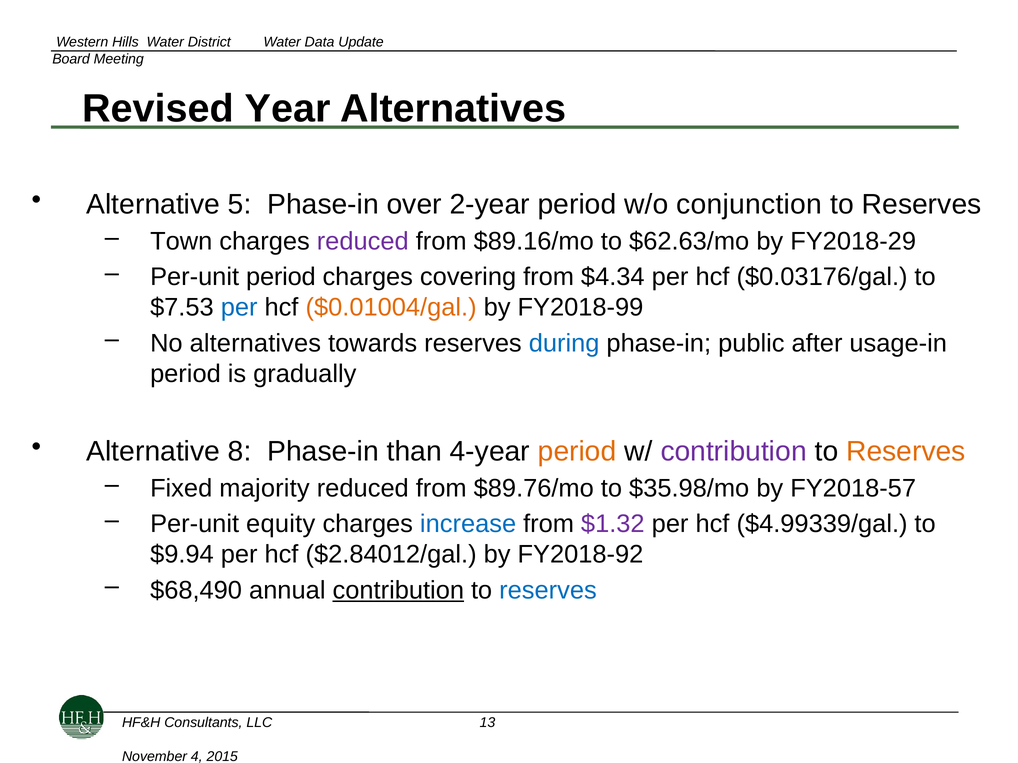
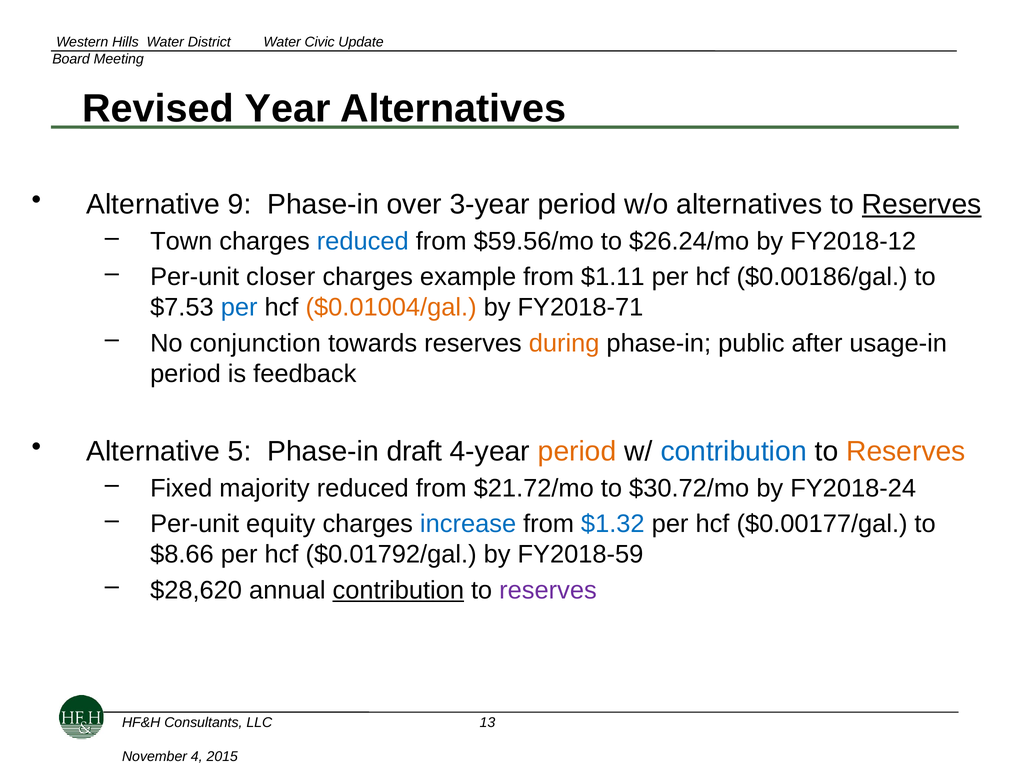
Data: Data -> Civic (320, 42)
5: 5 -> 9 (240, 204)
2-year: 2-year -> 3-year (490, 204)
w/o conjunction: conjunction -> alternatives (749, 204)
Reserves underline: none -> present (922, 204)
reduced colour: purple -> blue (363, 242)
$89.16/mo: $89.16/mo -> $59.56/mo (534, 242)
$62.63/mo: $62.63/mo -> $26.24/mo (689, 242)
FY2018-29: FY2018-29 -> FY2018-12 (853, 242)
Per-unit period: period -> closer (281, 277)
covering: covering -> example (468, 277)
$4.34: $4.34 -> $1.11 (613, 277)
$0.03176/gal: $0.03176/gal -> $0.00186/gal (822, 277)
FY2018-99: FY2018-99 -> FY2018-71 (580, 308)
No alternatives: alternatives -> conjunction (255, 343)
during colour: blue -> orange (564, 343)
gradually: gradually -> feedback (305, 374)
8: 8 -> 5 (240, 452)
than: than -> draft (414, 452)
contribution colour: purple -> blue (734, 452)
$89.76/mo: $89.76/mo -> $21.72/mo (534, 489)
$35.98/mo: $35.98/mo -> $30.72/mo (689, 489)
FY2018-57: FY2018-57 -> FY2018-24 (853, 489)
$1.32 colour: purple -> blue (613, 524)
$4.99339/gal: $4.99339/gal -> $0.00177/gal (822, 524)
$9.94: $9.94 -> $8.66 (182, 555)
$2.84012/gal: $2.84012/gal -> $0.01792/gal (391, 555)
FY2018-92: FY2018-92 -> FY2018-59 (580, 555)
$68,490: $68,490 -> $28,620 (196, 590)
reserves colour: blue -> purple (548, 590)
